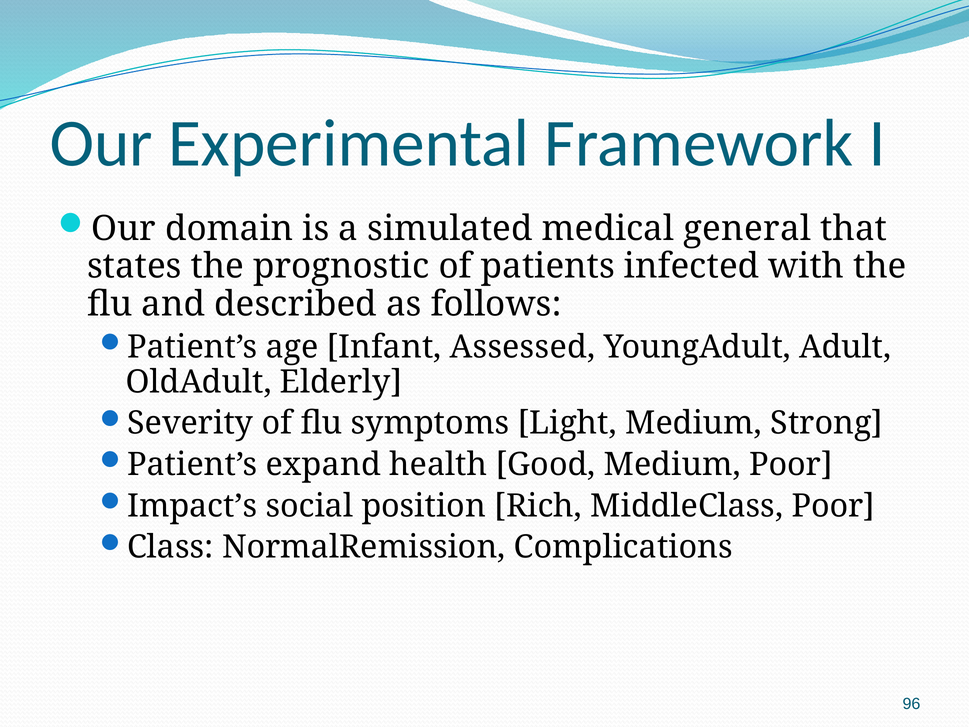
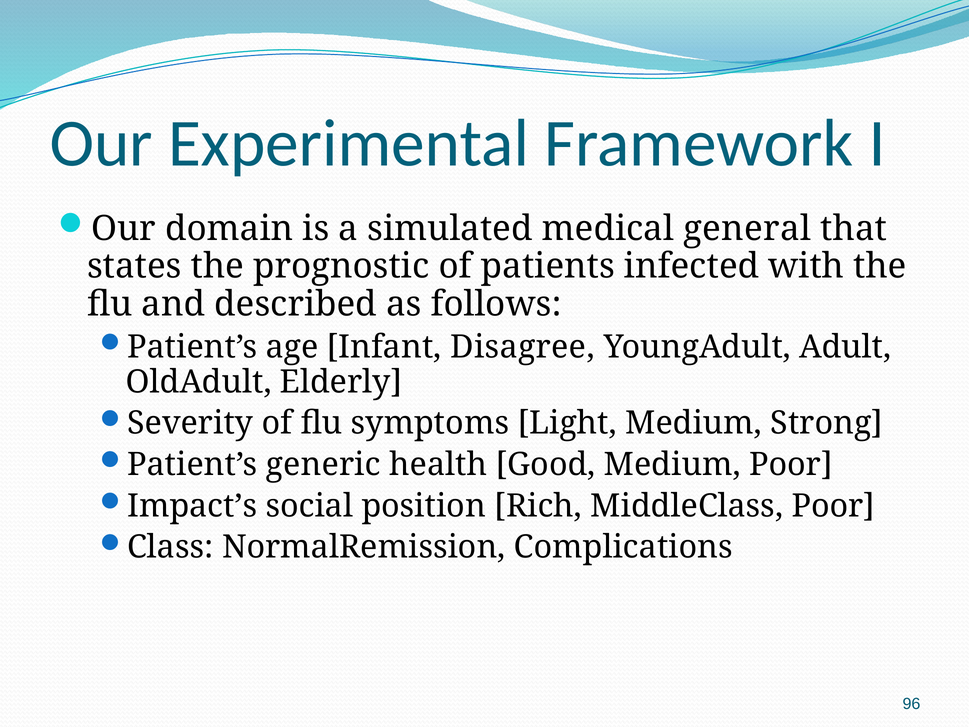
Assessed: Assessed -> Disagree (522, 347)
expand: expand -> generic (323, 464)
